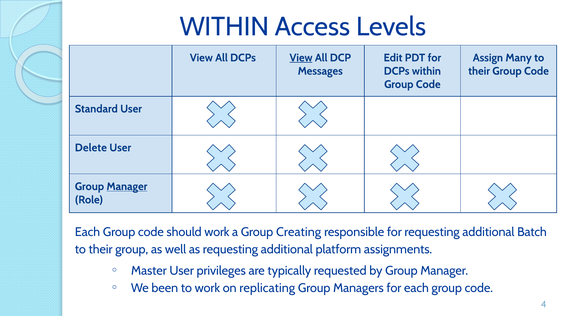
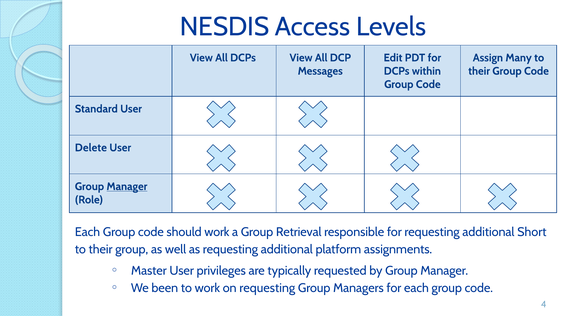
WITHIN: WITHIN -> NESDIS (224, 27)
View underline: present -> none (301, 58)
Creating: Creating -> Retrieval (299, 232)
Batch: Batch -> Short (532, 232)
on replicating: replicating -> requesting (267, 288)
